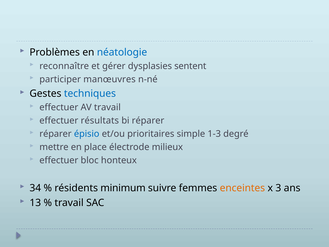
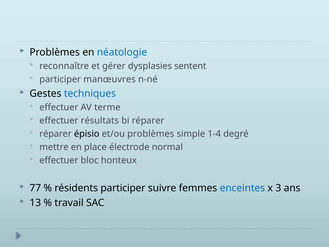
AV travail: travail -> terme (107, 107)
épisio colour: blue -> black (87, 134)
et/ou prioritaires: prioritaires -> problèmes (151, 134)
1-3: 1-3 -> 1-4 (214, 134)
milieux: milieux -> normal (167, 147)
34: 34 -> 77 (35, 188)
résidents minimum: minimum -> participer (123, 188)
enceintes colour: orange -> blue (242, 188)
